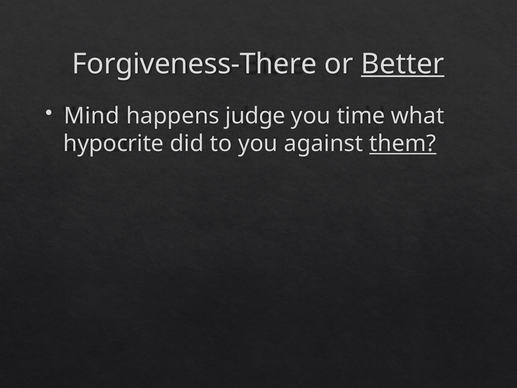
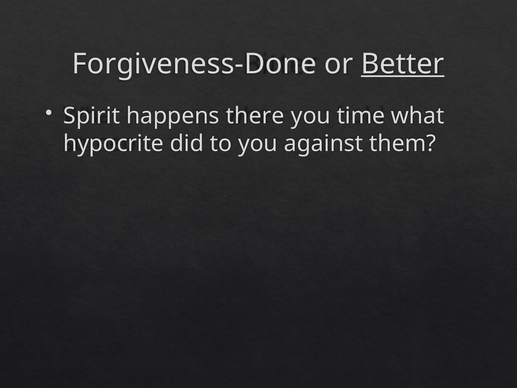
Forgiveness-There: Forgiveness-There -> Forgiveness-Done (194, 64)
Mind: Mind -> Spirit (92, 116)
judge: judge -> there (255, 116)
them underline: present -> none (403, 144)
